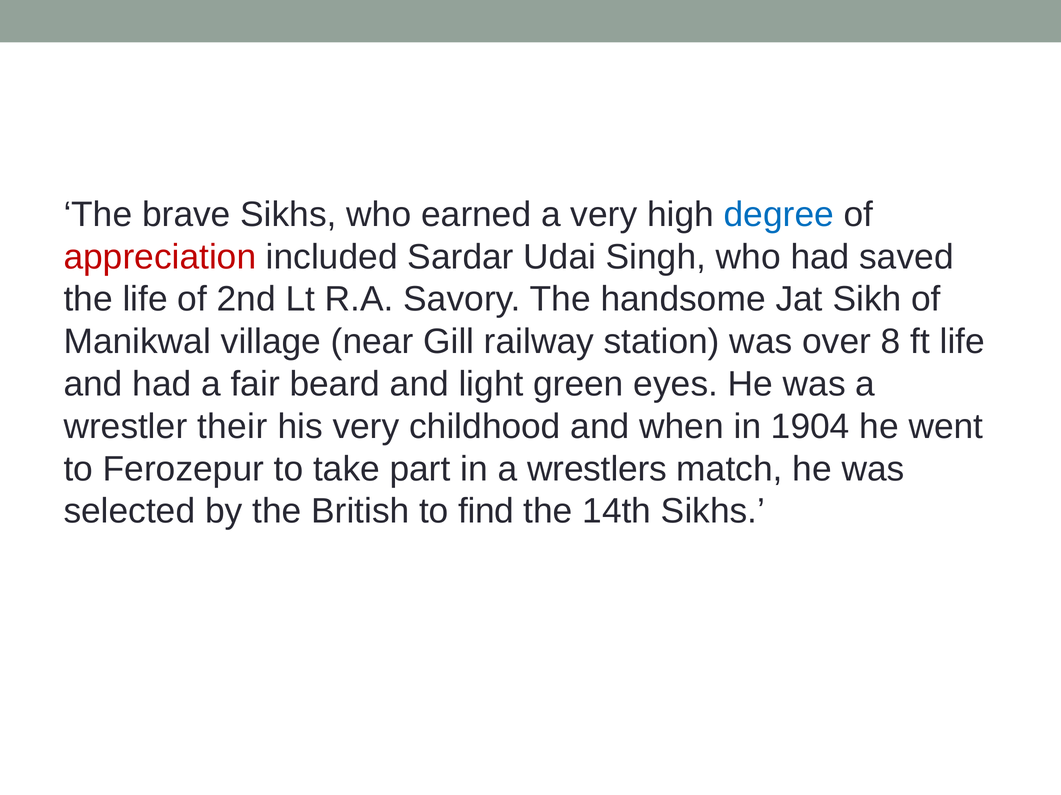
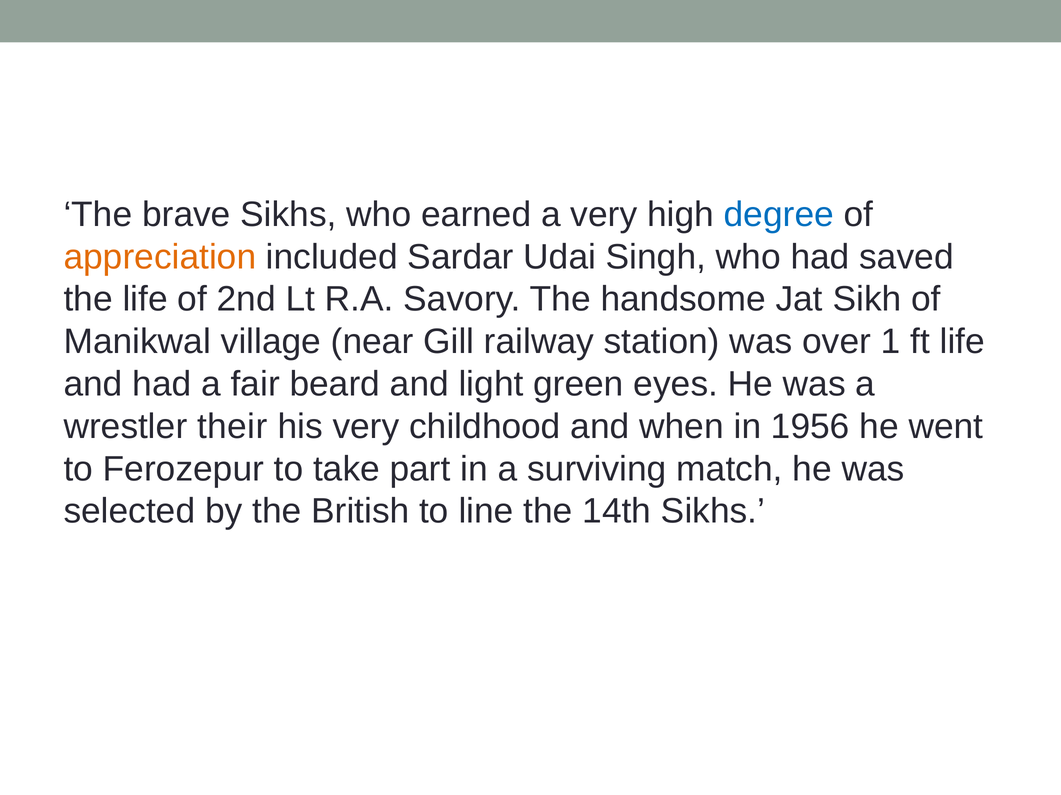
appreciation colour: red -> orange (160, 257)
8: 8 -> 1 (891, 342)
1904: 1904 -> 1956 (810, 427)
wrestlers: wrestlers -> surviving (597, 469)
find: find -> line (486, 512)
